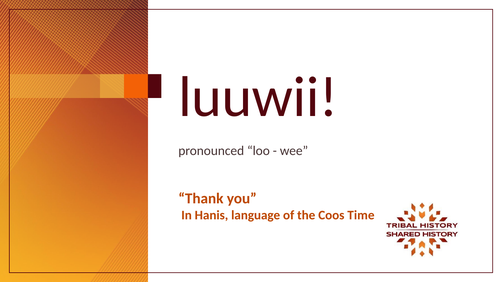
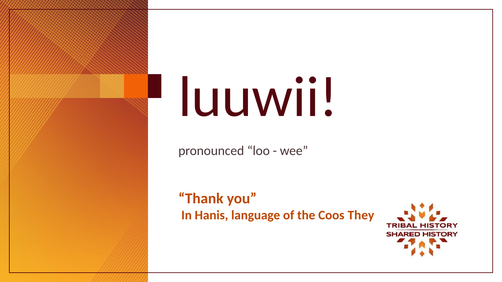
Time: Time -> They (361, 216)
